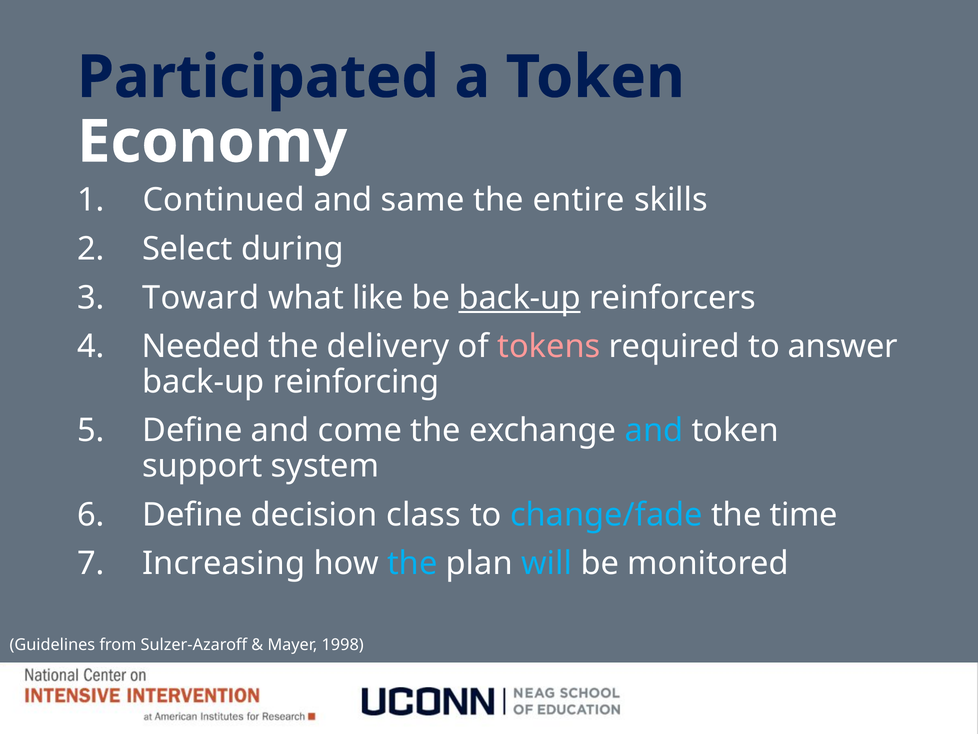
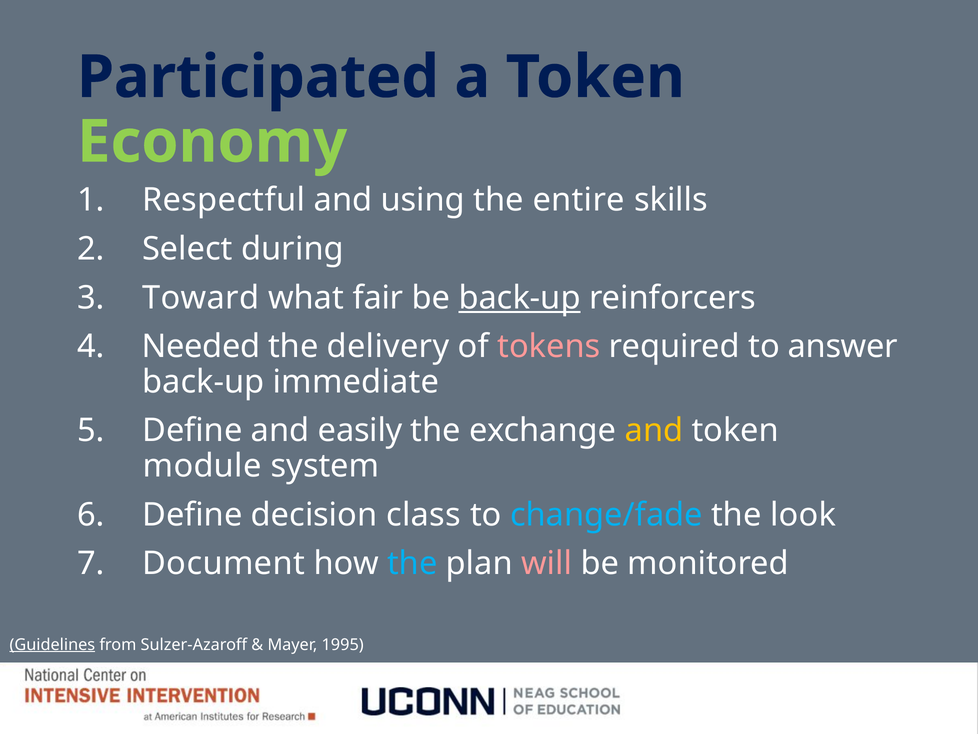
Economy colour: white -> light green (212, 142)
Continued: Continued -> Respectful (224, 200)
same: same -> using (423, 200)
like: like -> fair (378, 298)
reinforcing: reinforcing -> immediate (356, 382)
come: come -> easily (360, 430)
and colour: light blue -> yellow (654, 430)
support: support -> module (202, 466)
time: time -> look (803, 514)
Increasing: Increasing -> Document (224, 563)
will colour: light blue -> pink (547, 563)
Guidelines underline: none -> present (52, 644)
1998: 1998 -> 1995 (343, 644)
